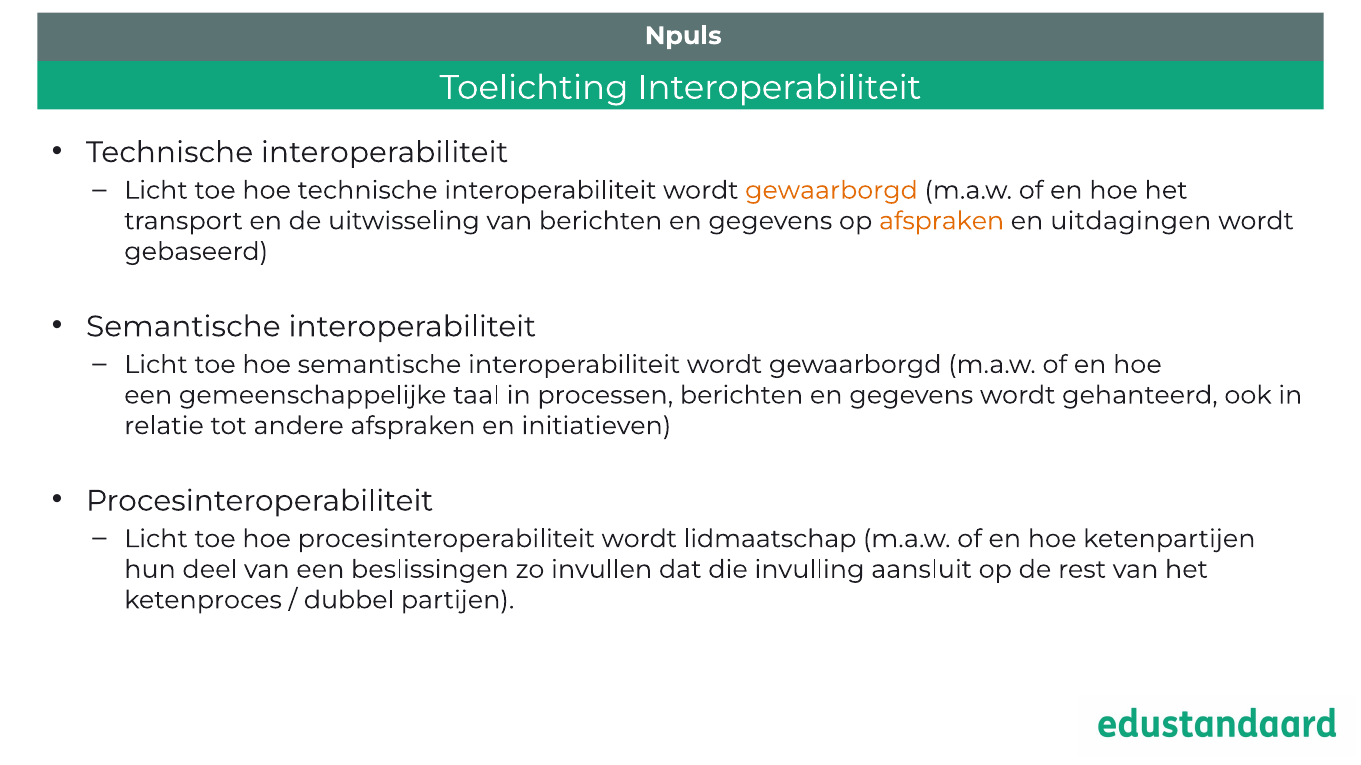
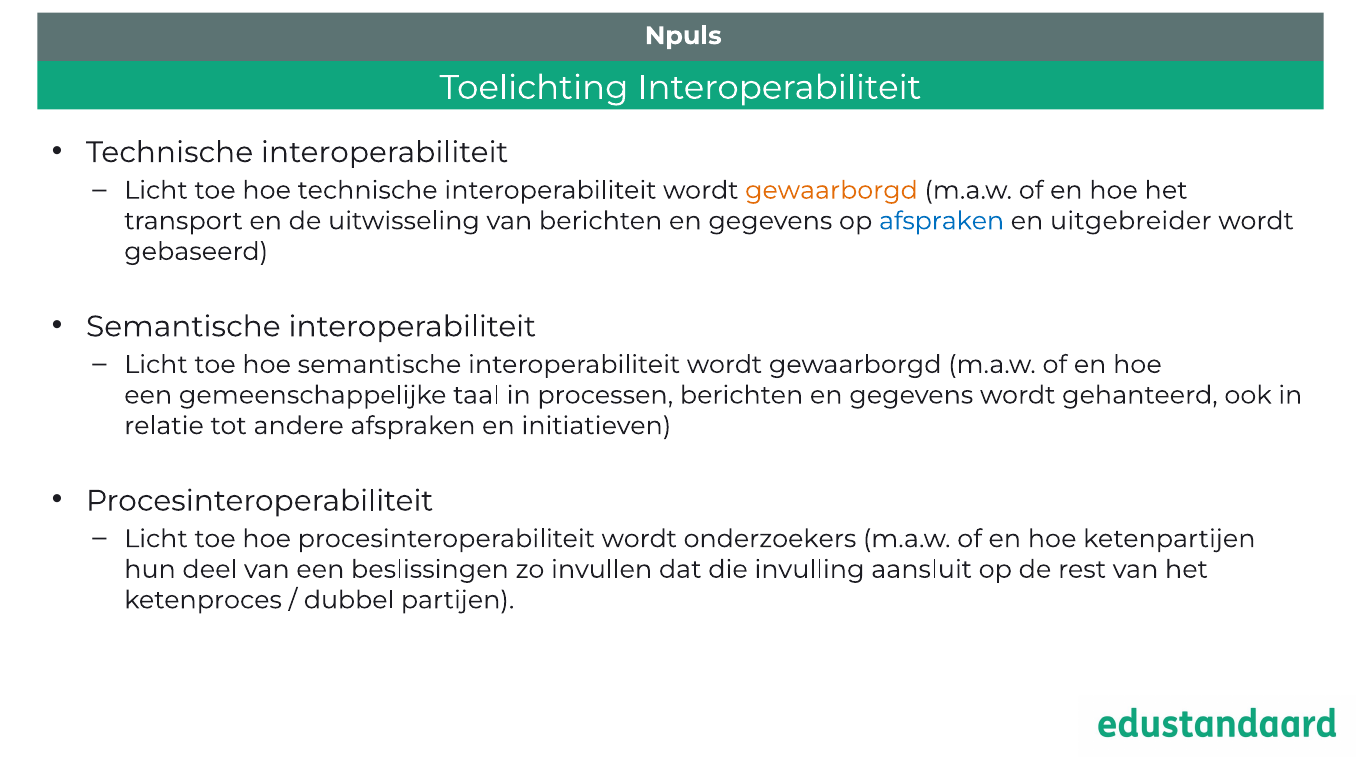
afspraken colour: orange -> blue (942, 221)
uitdagingen: uitdagingen -> uitgebreider (1131, 221)
lidmaatschap: lidmaatschap -> onderzoekers (770, 539)
